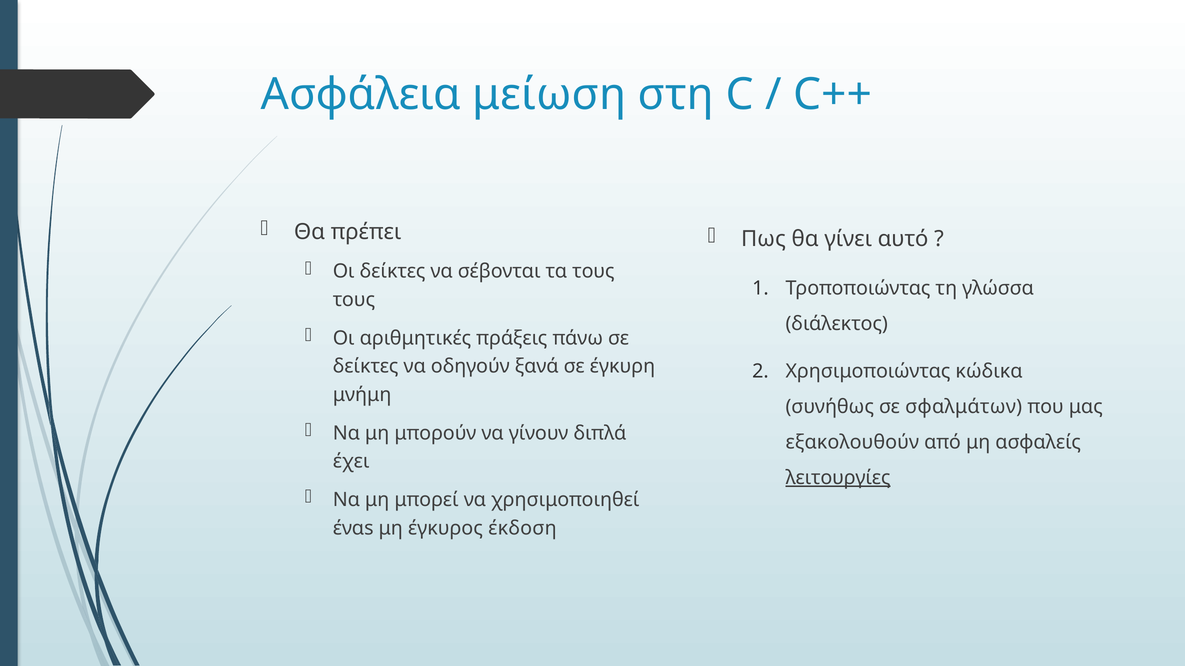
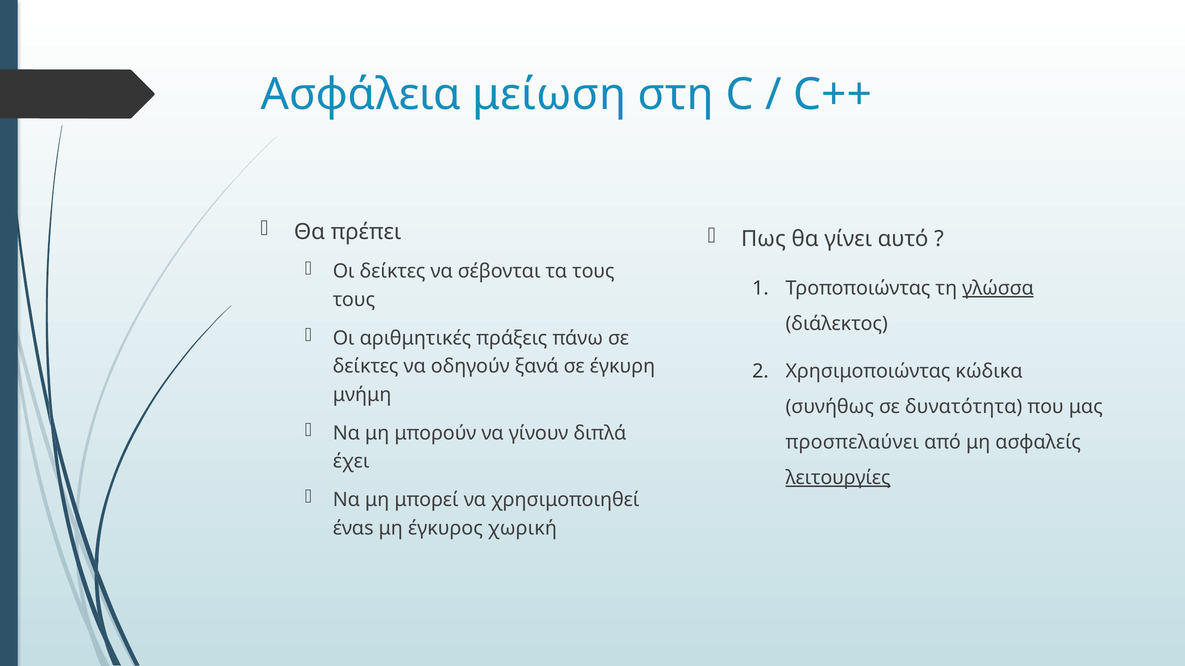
γλώσσα underline: none -> present (998, 288)
σφαλμάτων: σφαλμάτων -> δυνατότητα (964, 407)
εξακολουθούν: εξακολουθούν -> προσπελαύνει (852, 443)
έκδοση: έκδοση -> χωρική (522, 529)
